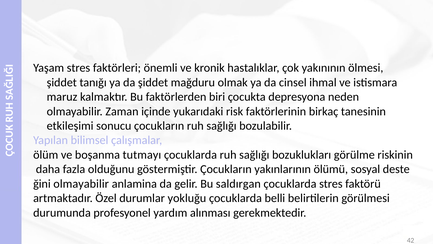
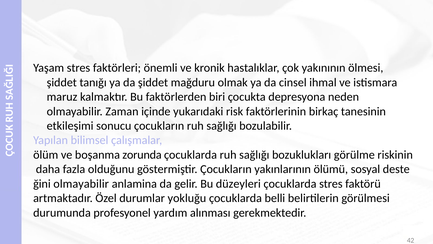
tutmayı: tutmayı -> zorunda (142, 155)
saldırgan: saldırgan -> düzeyleri (238, 183)
